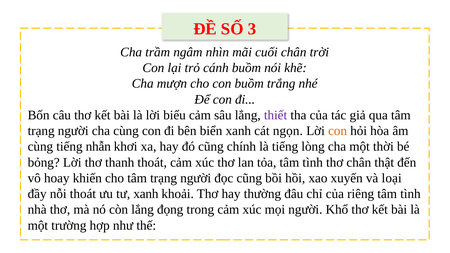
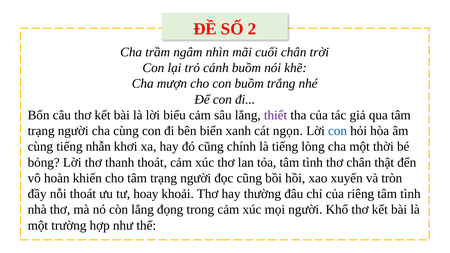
3: 3 -> 2 (252, 29)
con colour: orange -> blue (338, 131)
hoay: hoay -> hoàn (57, 178)
loại: loại -> tròn (392, 178)
tư xanh: xanh -> hoay (146, 194)
